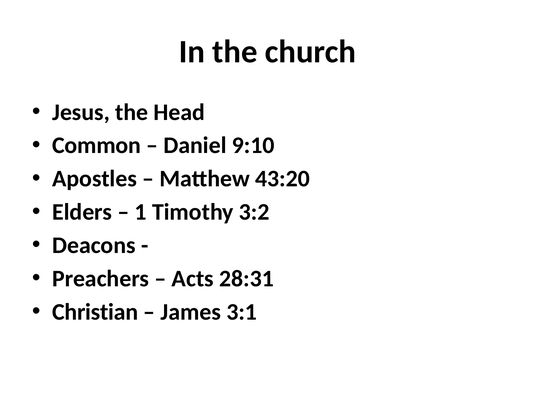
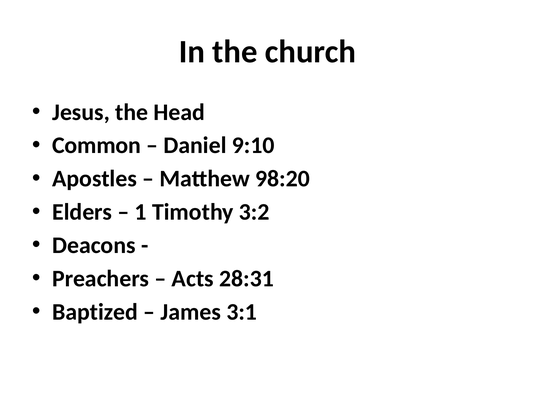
43:20: 43:20 -> 98:20 (283, 179)
Christian: Christian -> Baptized (95, 312)
